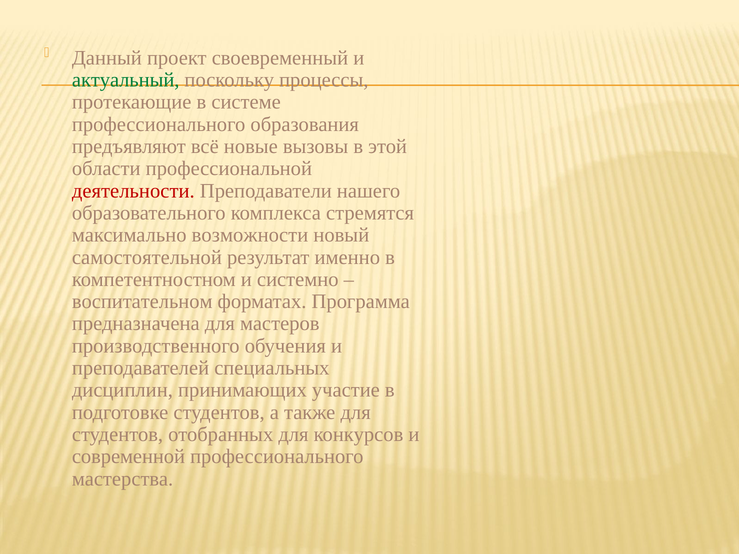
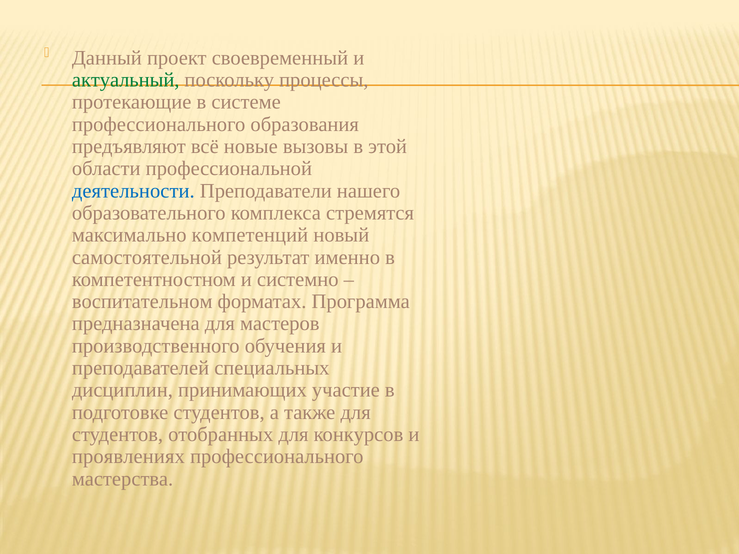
деятельности colour: red -> blue (133, 191)
возможности: возможности -> компетенций (250, 235)
современной: современной -> проявлениях (128, 457)
